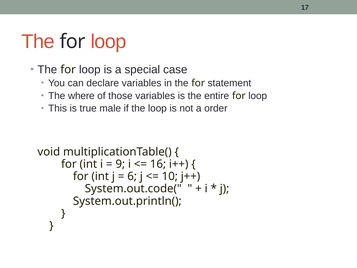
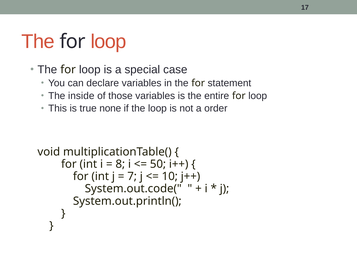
where: where -> inside (81, 96)
male: male -> none (110, 108)
9: 9 -> 8 (120, 164)
16: 16 -> 50 (158, 164)
6: 6 -> 7 (132, 176)
